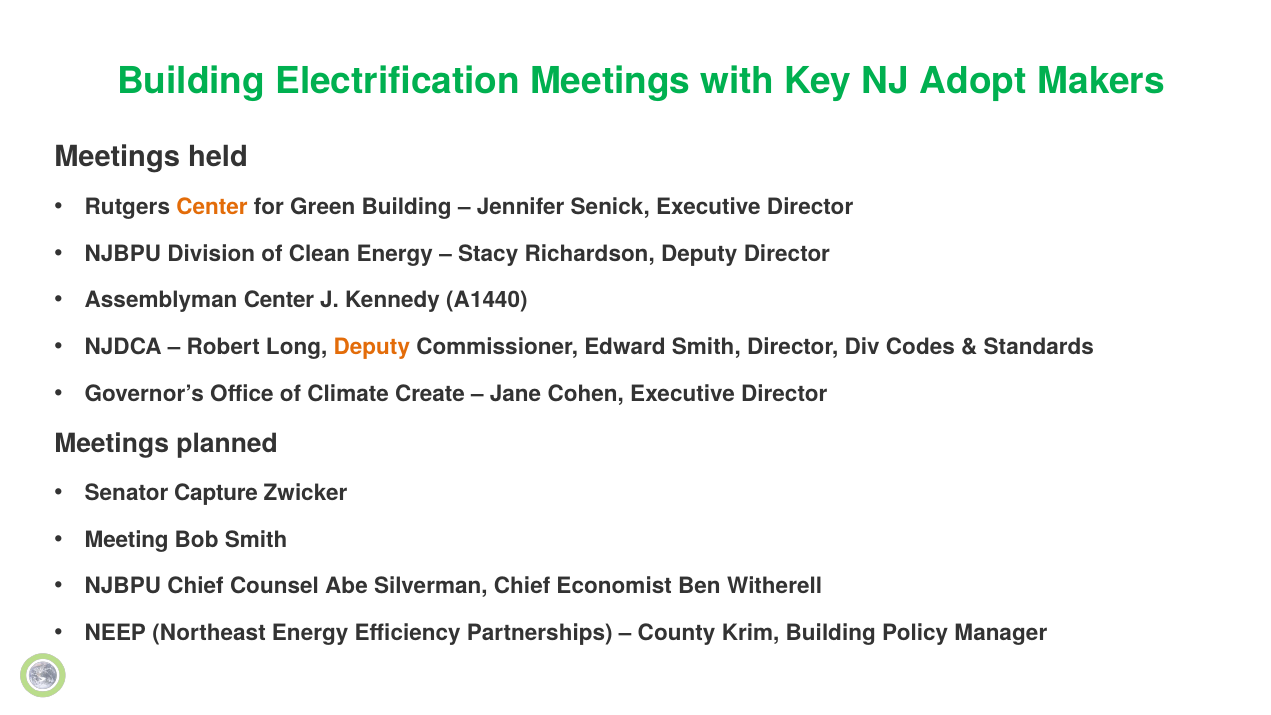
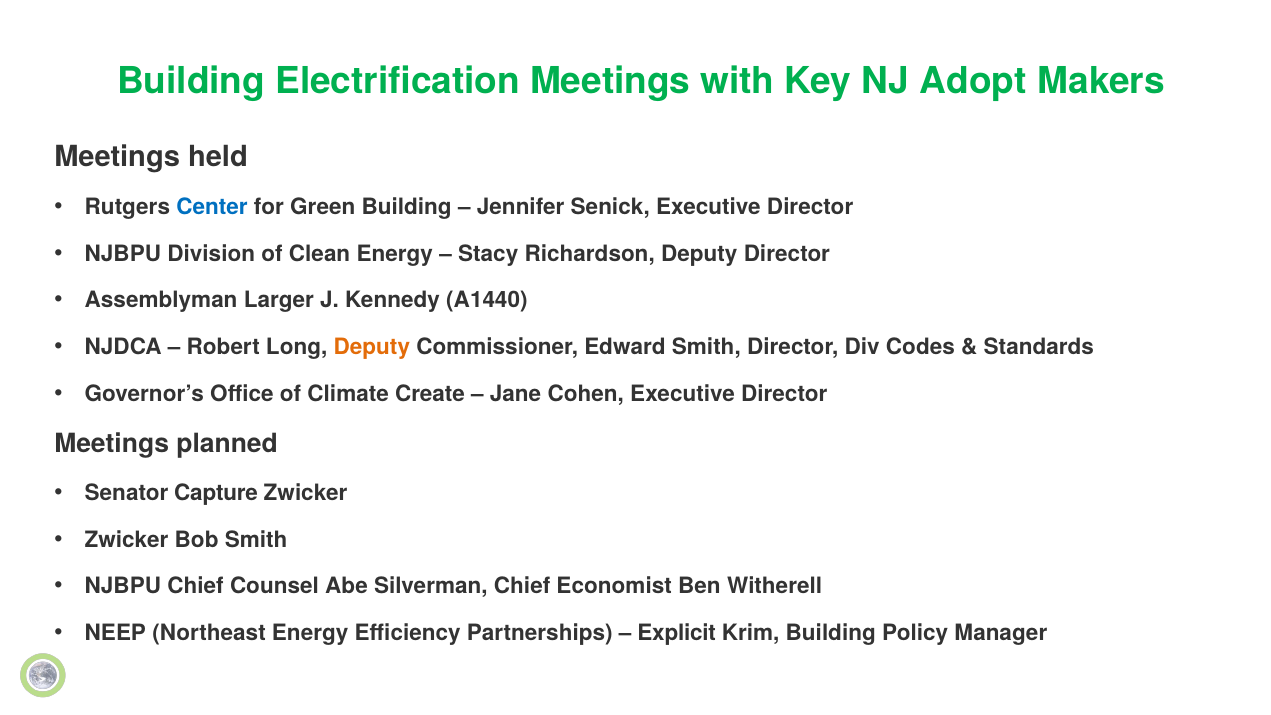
Center colour: orange -> blue (212, 207)
Assemblyman Center: Center -> Larger (279, 300)
Meeting: Meeting -> Zwicker (127, 540)
County: County -> Explicit (677, 633)
